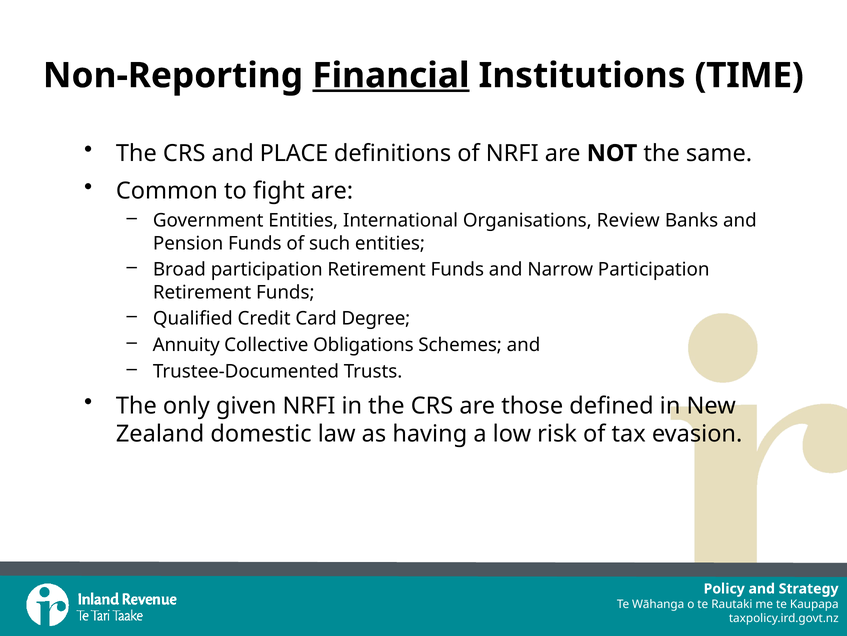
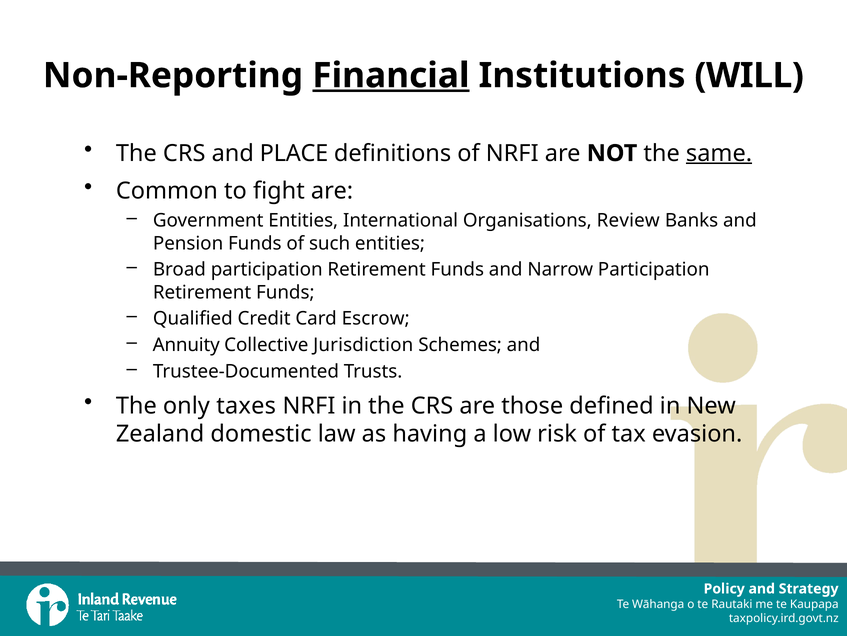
TIME: TIME -> WILL (749, 75)
same underline: none -> present (719, 153)
Degree: Degree -> Escrow (376, 318)
Obligations: Obligations -> Jurisdiction (363, 345)
given: given -> taxes (246, 405)
